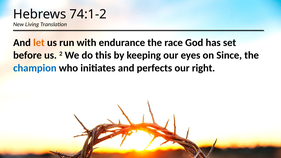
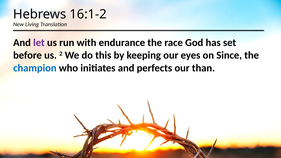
74:1-2: 74:1-2 -> 16:1-2 (88, 14)
let colour: orange -> purple (39, 43)
right: right -> than (203, 68)
